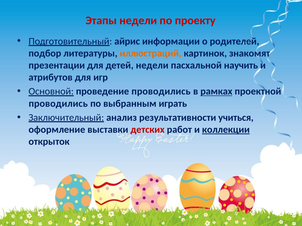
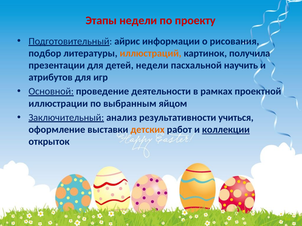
родителей: родителей -> рисования (234, 41)
знакомят: знакомят -> получила (250, 53)
проведение проводились: проводились -> деятельности (161, 92)
рамках underline: present -> none (216, 92)
проводились: проводились -> иллюстрации (58, 104)
играть: играть -> яйцом (173, 104)
детских colour: red -> orange (148, 130)
